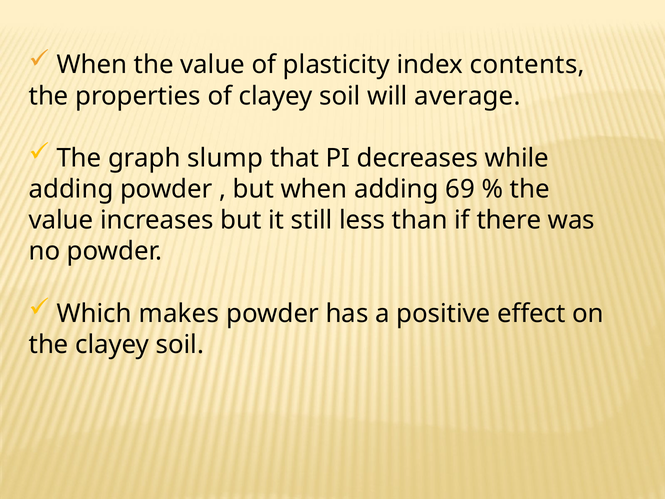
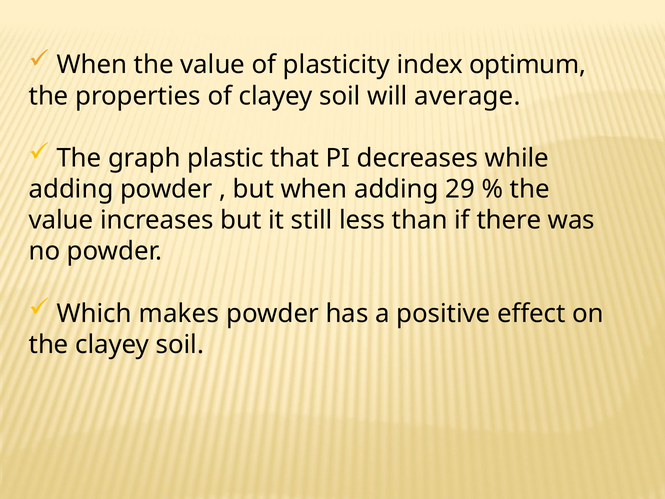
contents: contents -> optimum (528, 65)
slump: slump -> plastic (225, 158)
69: 69 -> 29 (460, 189)
